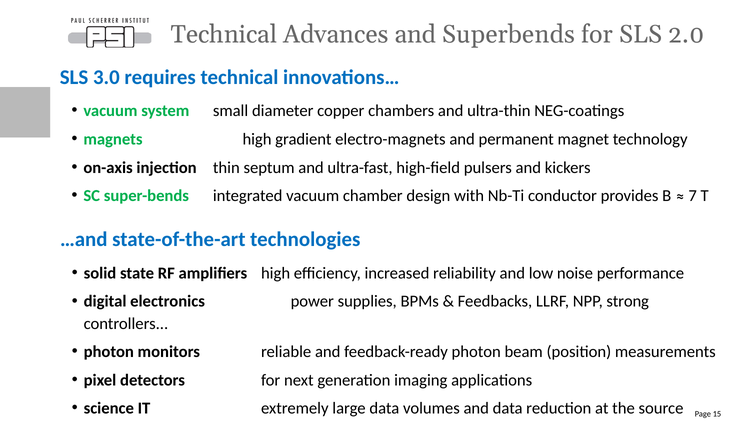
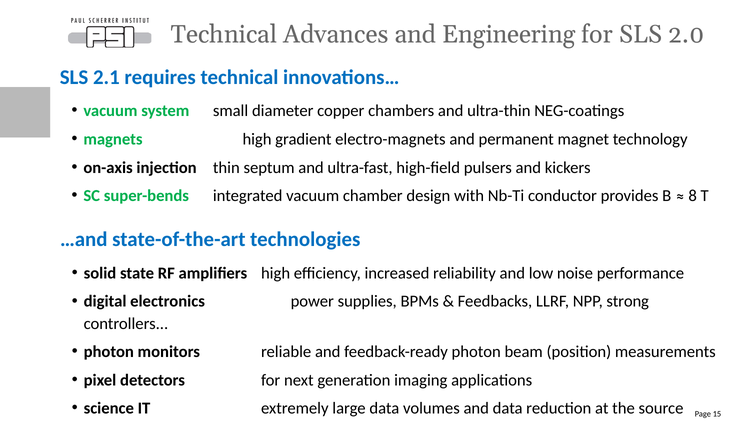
Superbends: Superbends -> Engineering (509, 35)
3.0: 3.0 -> 2.1 (106, 77)
7: 7 -> 8 (693, 196)
